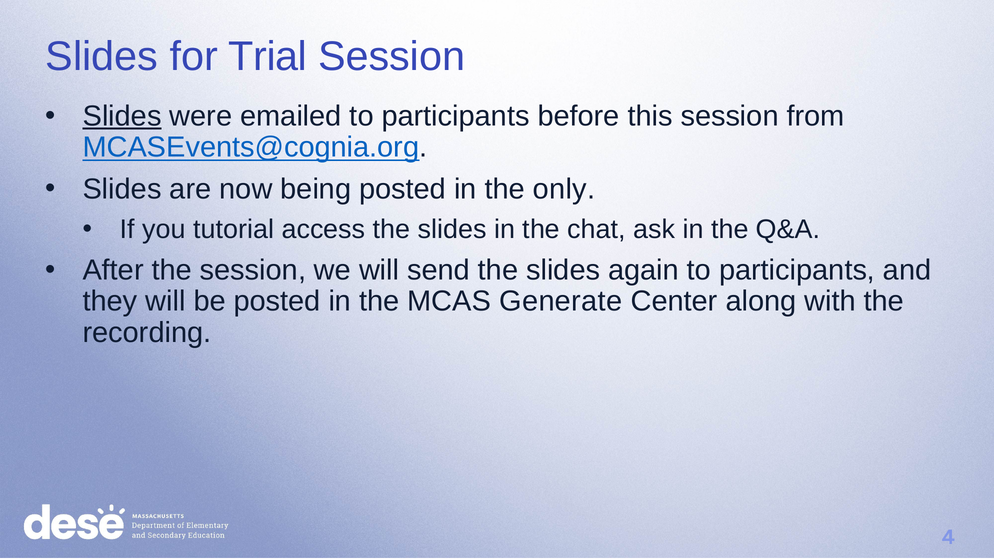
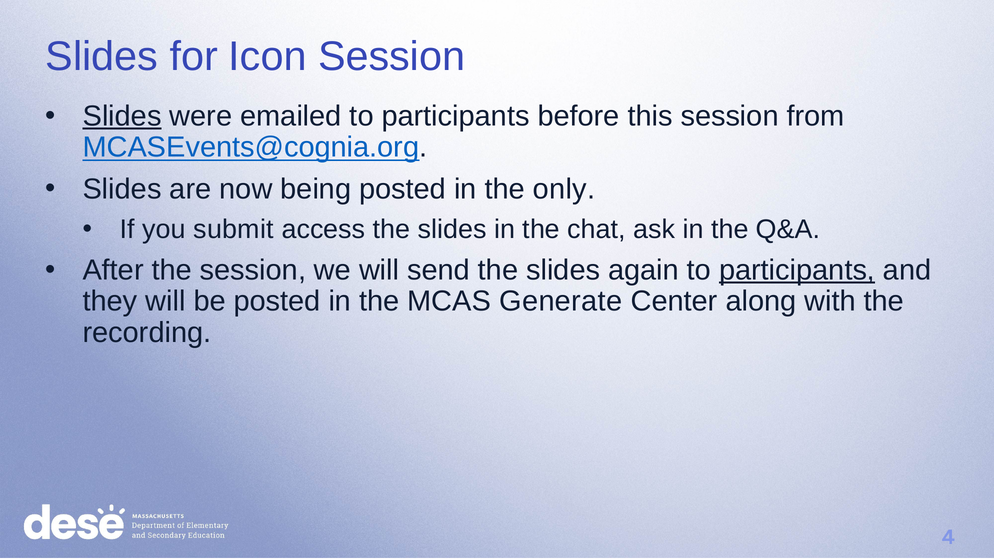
Trial: Trial -> Icon (268, 57)
tutorial: tutorial -> submit (234, 230)
participants underline: none -> present (797, 270)
